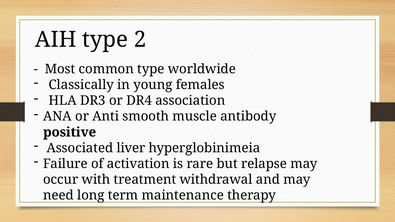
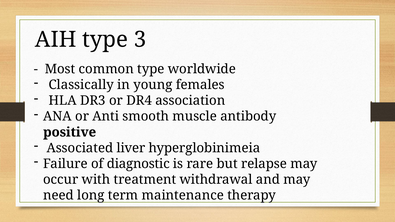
2: 2 -> 3 (140, 40)
activation: activation -> diagnostic (138, 164)
